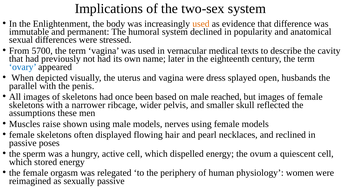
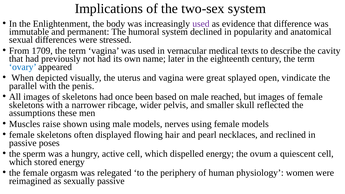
used colour: orange -> purple (201, 24)
5700: 5700 -> 1709 (42, 51)
dress: dress -> great (216, 78)
husbands: husbands -> vindicate (299, 78)
